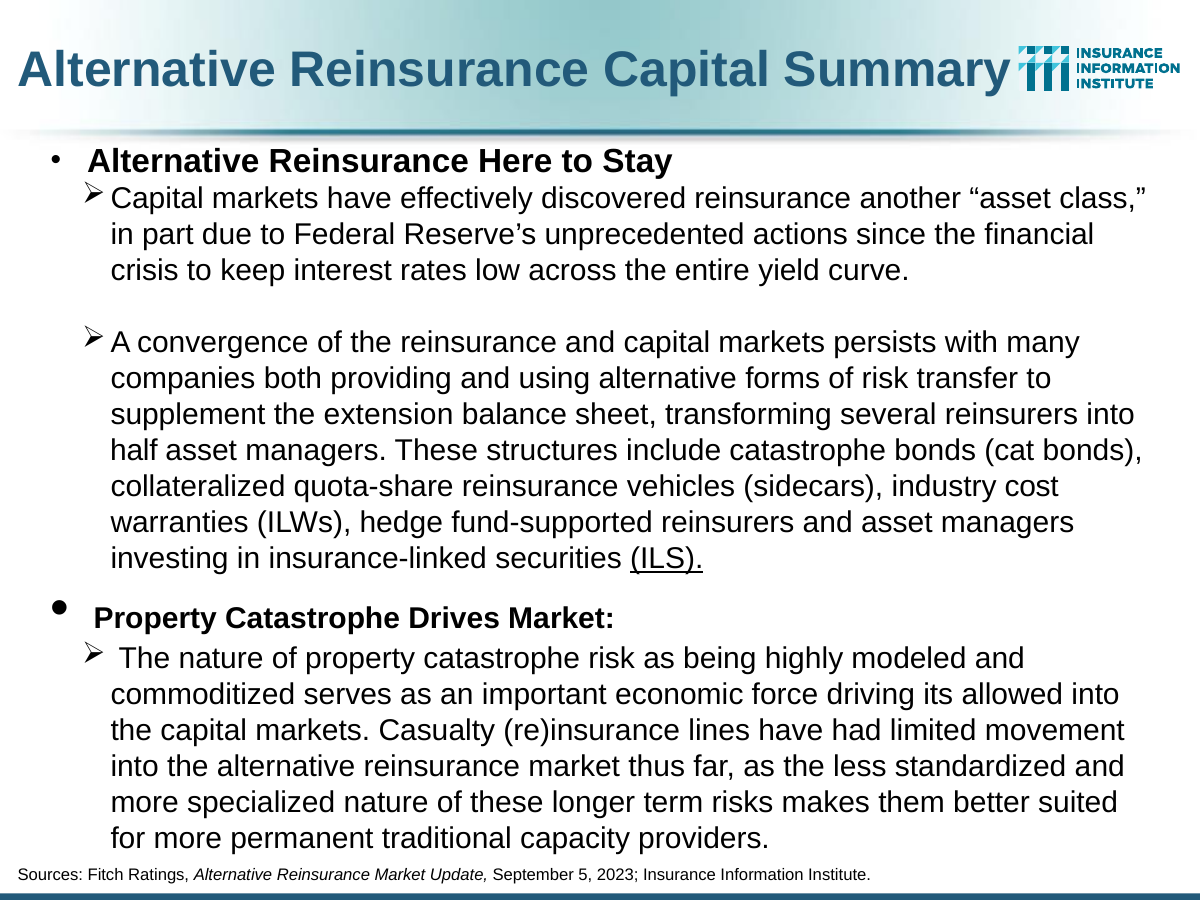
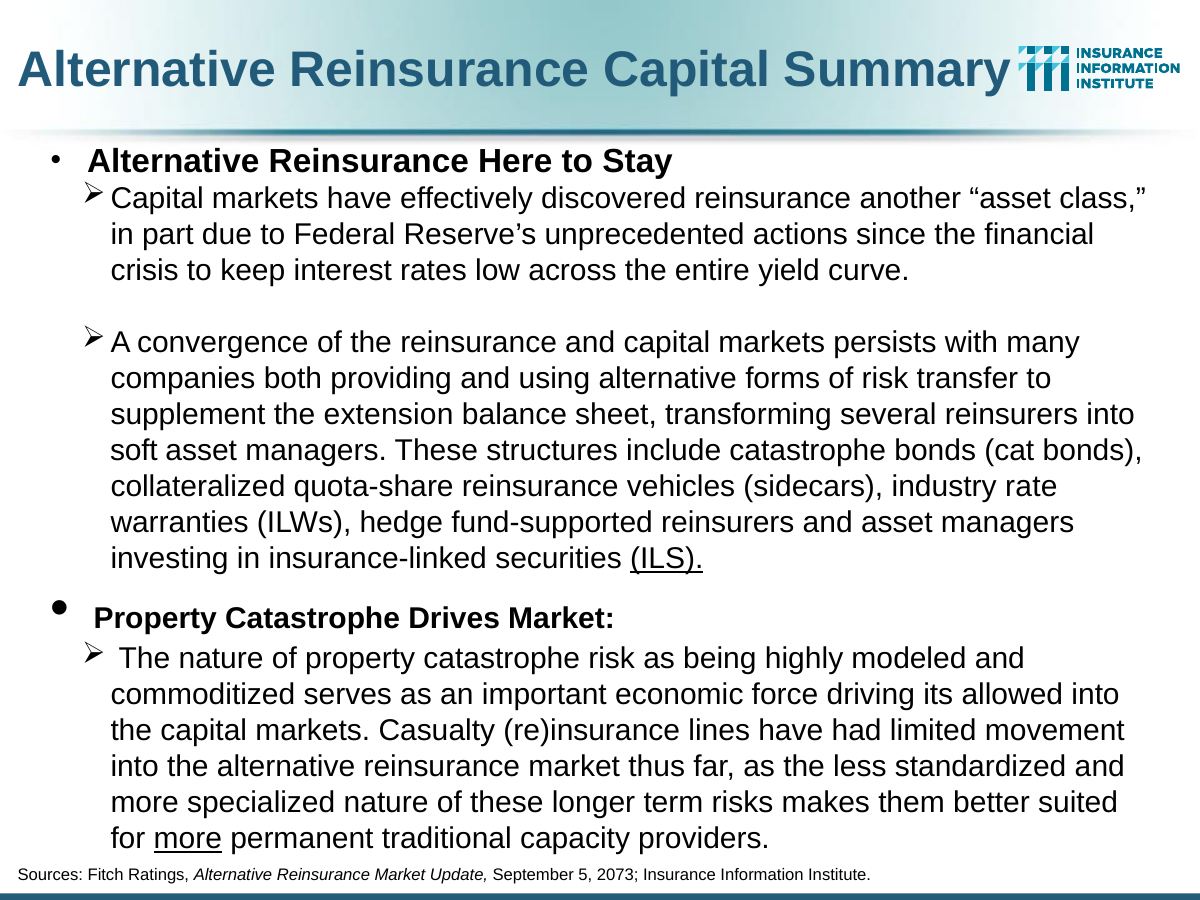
half: half -> soft (134, 451)
cost: cost -> rate (1031, 487)
more underline: none -> present (188, 839)
2023: 2023 -> 2073 (618, 875)
